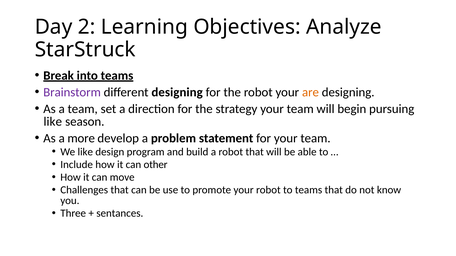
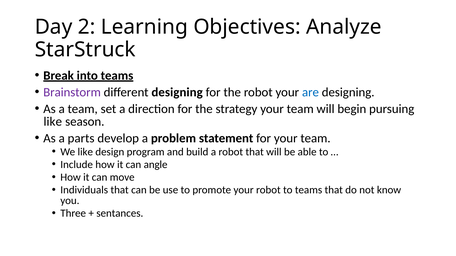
are colour: orange -> blue (310, 92)
more: more -> parts (81, 138)
other: other -> angle (156, 165)
Challenges: Challenges -> Individuals (84, 190)
